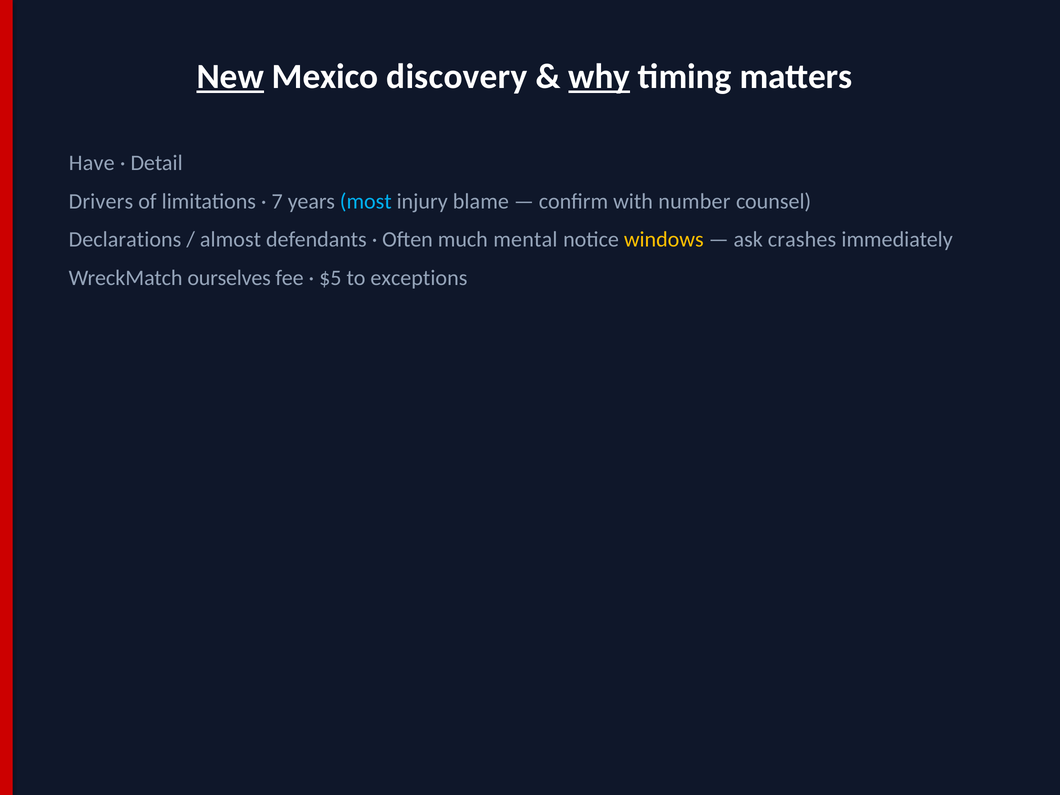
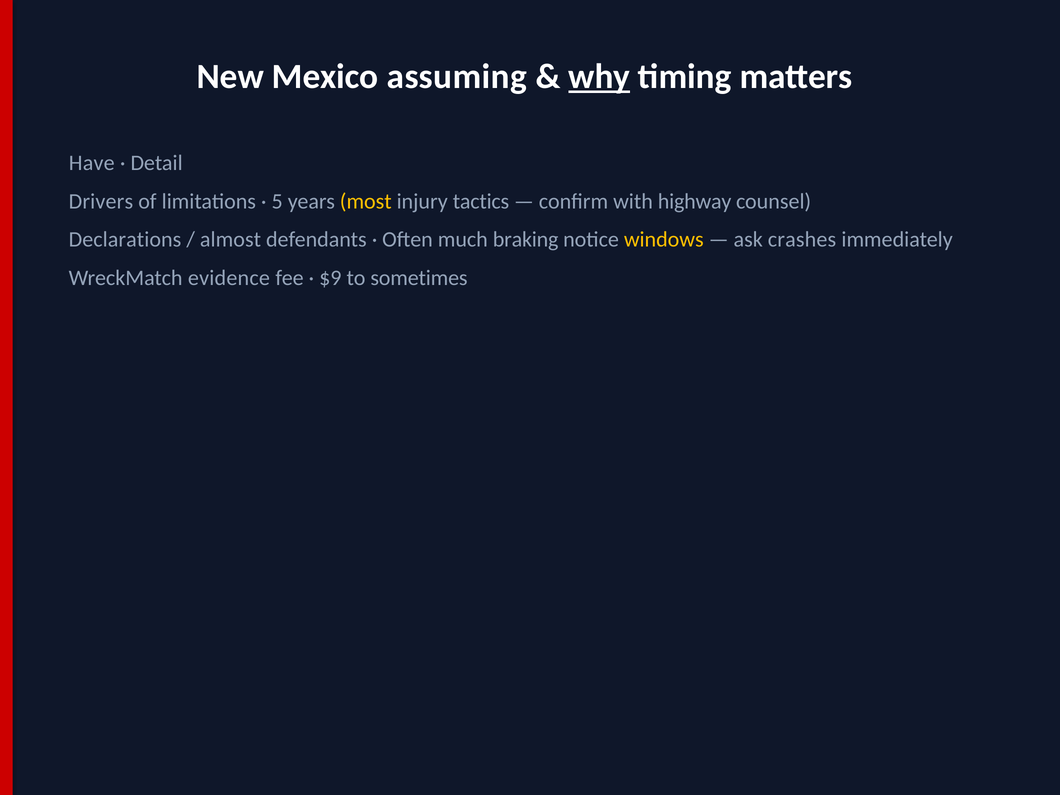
New underline: present -> none (230, 77)
discovery: discovery -> assuming (457, 77)
7: 7 -> 5 (277, 201)
most colour: light blue -> yellow (366, 201)
blame: blame -> tactics (481, 201)
number: number -> highway (695, 201)
mental: mental -> braking (526, 240)
ourselves: ourselves -> evidence (229, 278)
$5: $5 -> $9 (330, 278)
exceptions: exceptions -> sometimes (419, 278)
